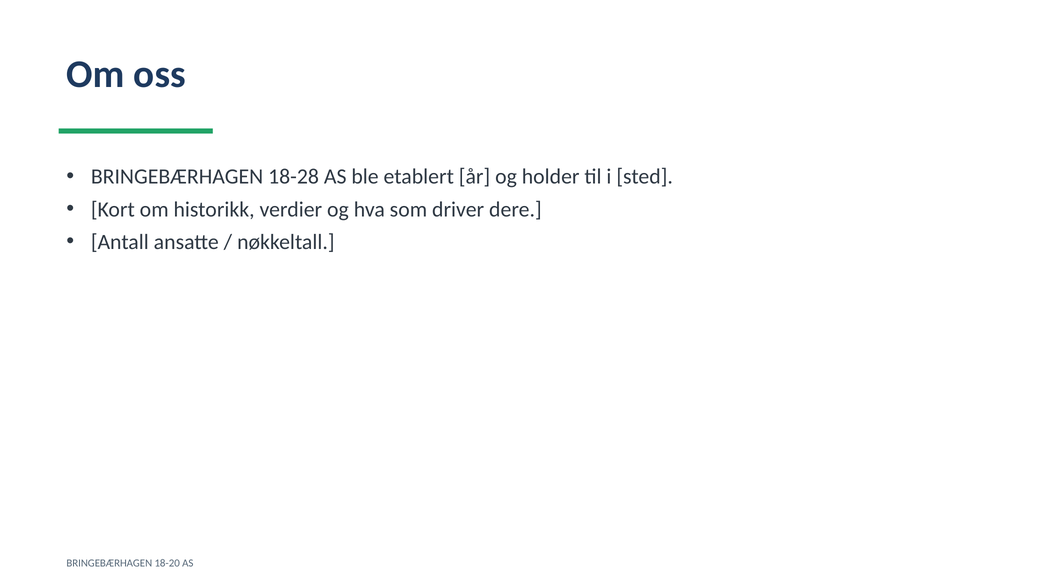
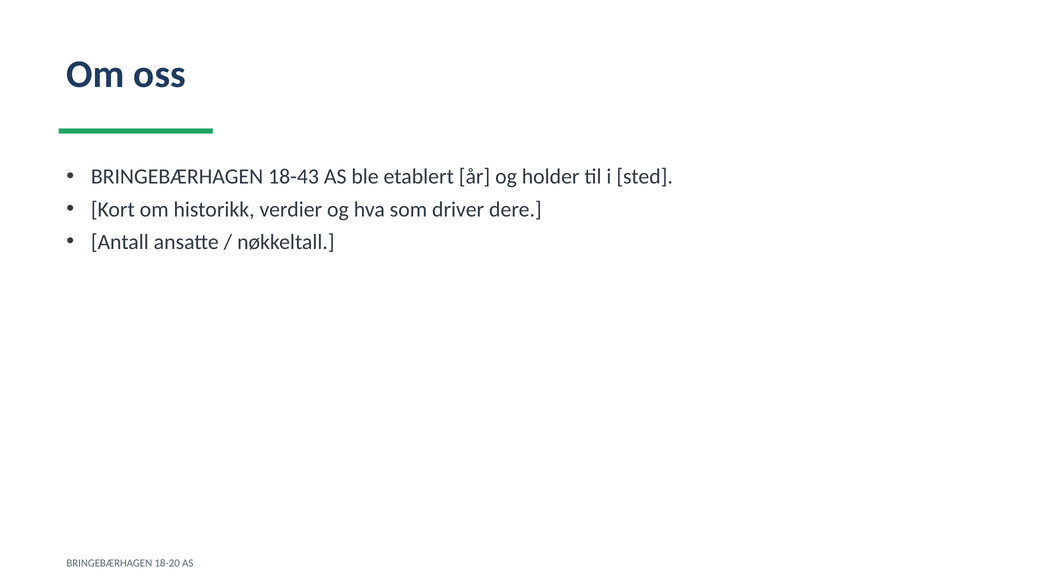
18-28: 18-28 -> 18-43 (294, 177)
